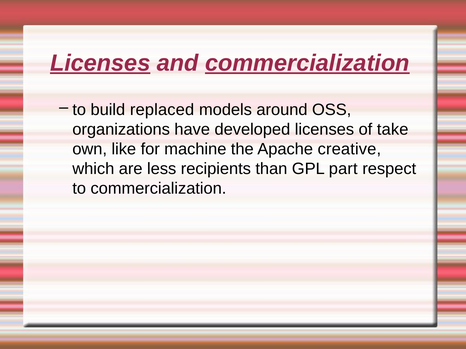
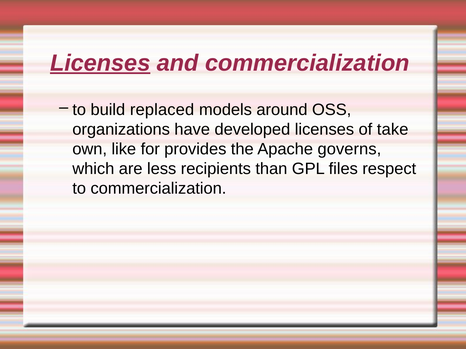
commercialization underline: present -> none (307, 63)
machine: machine -> provides (195, 149)
creative: creative -> governs (349, 149)
part: part -> files (343, 169)
